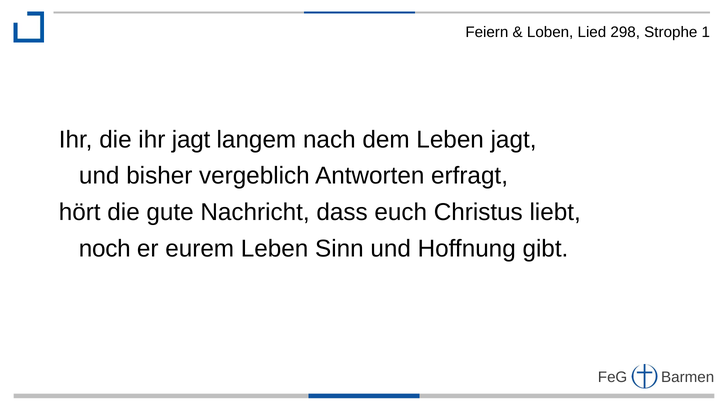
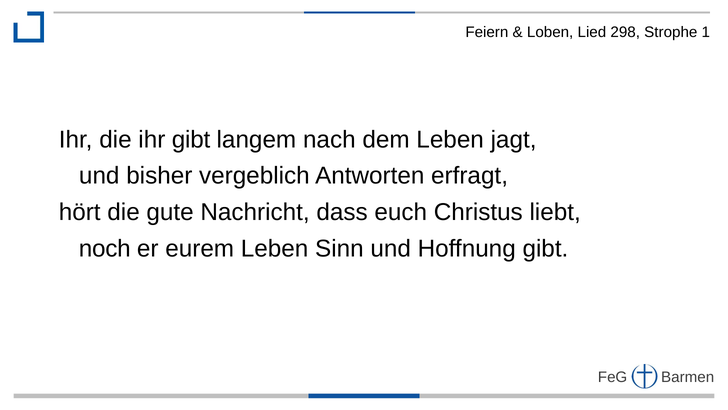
ihr jagt: jagt -> gibt (191, 139)
